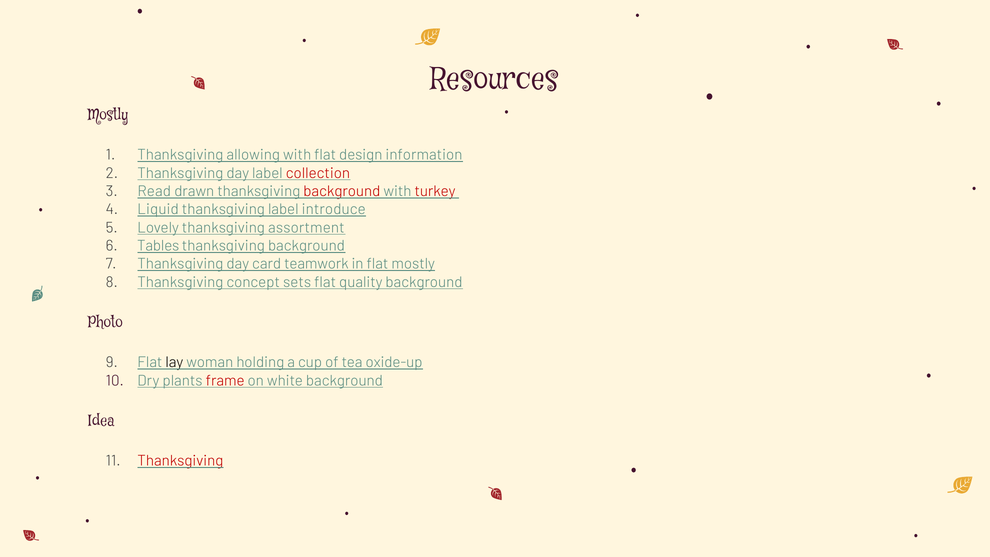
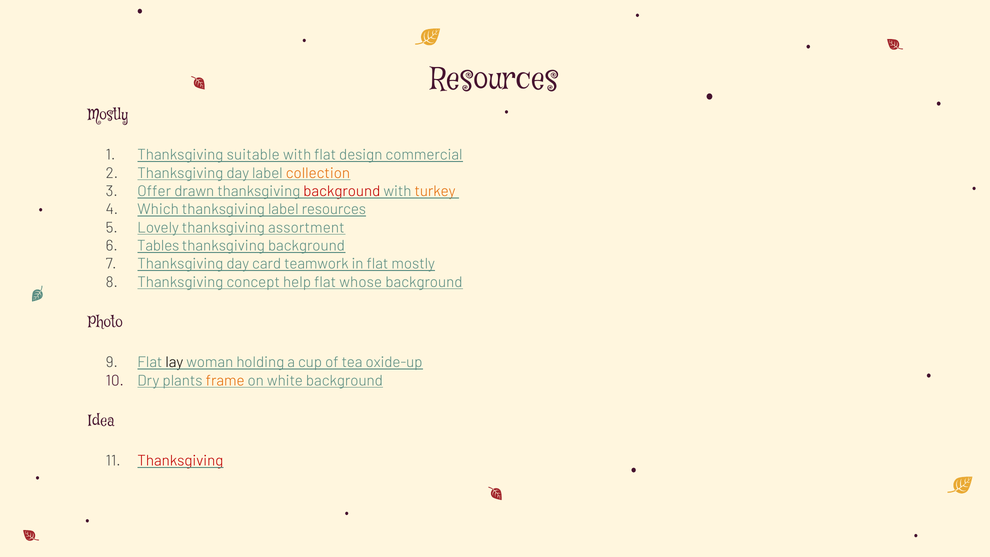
allowing: allowing -> suitable (253, 155)
information: information -> commercial (424, 155)
collection colour: red -> orange (318, 173)
Read: Read -> Offer (154, 191)
turkey colour: red -> orange (435, 191)
Liquid: Liquid -> Which (158, 209)
label introduce: introduce -> resources (334, 209)
sets: sets -> help (297, 282)
quality: quality -> whose (361, 282)
frame colour: red -> orange (225, 381)
